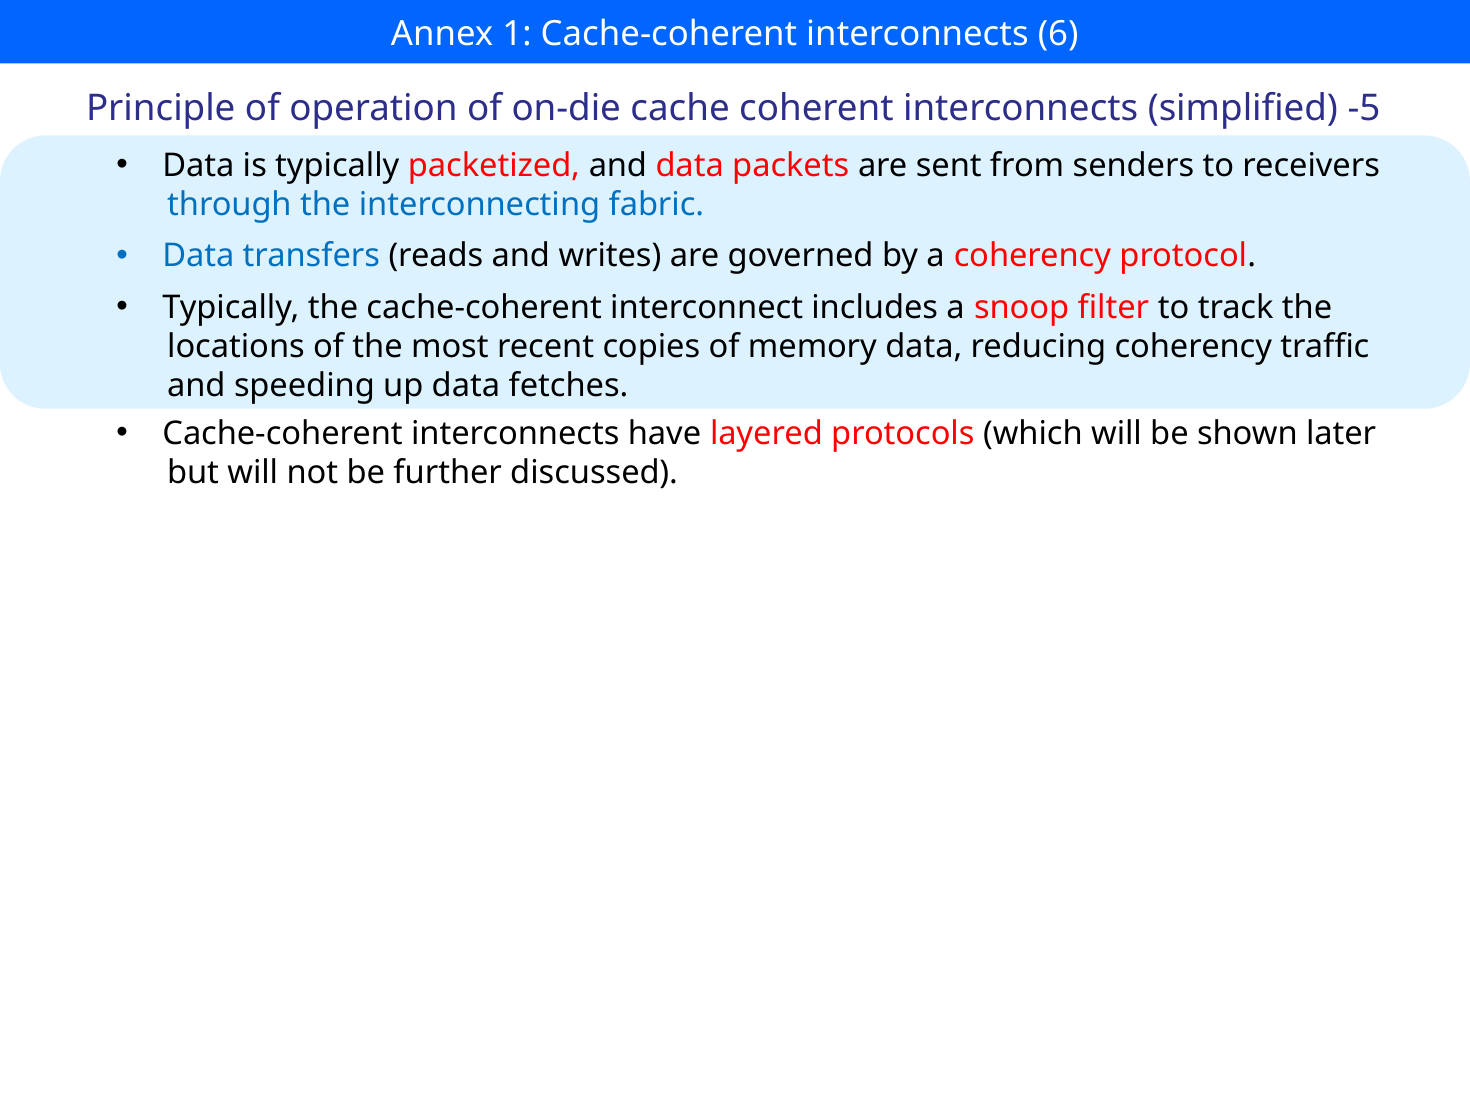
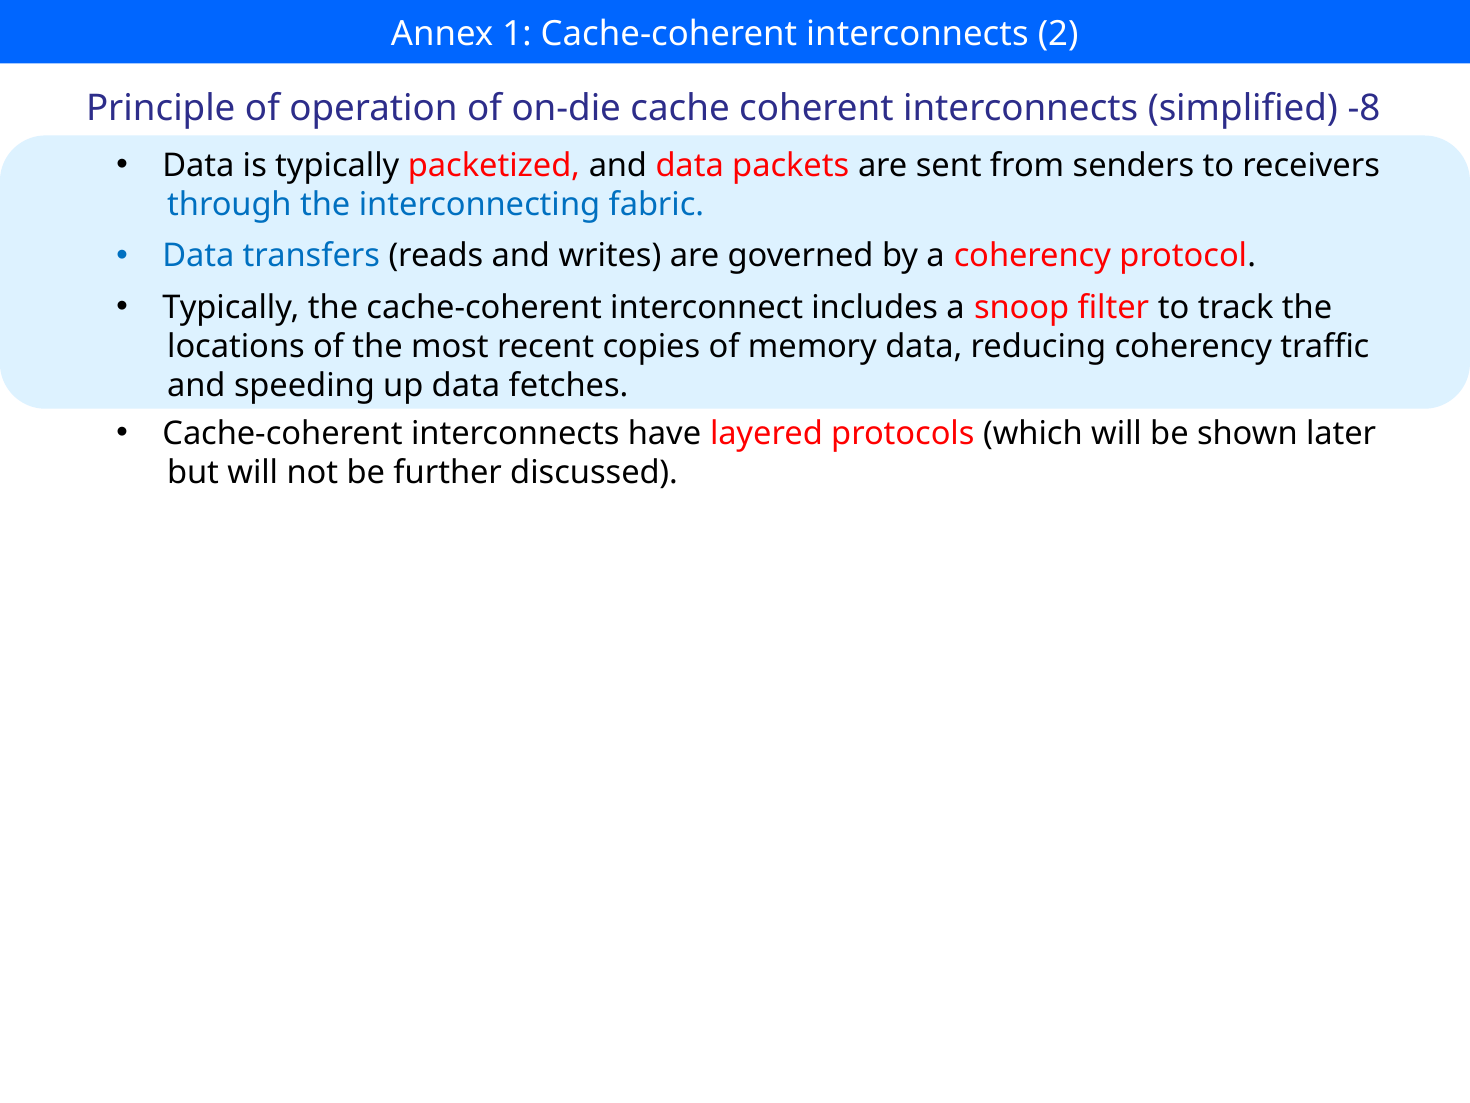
6: 6 -> 2 (1058, 34)
-5: -5 -> -8 (1364, 108)
